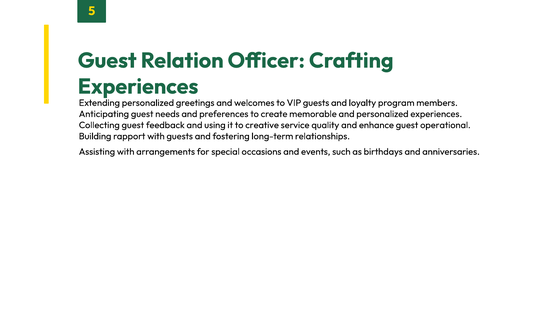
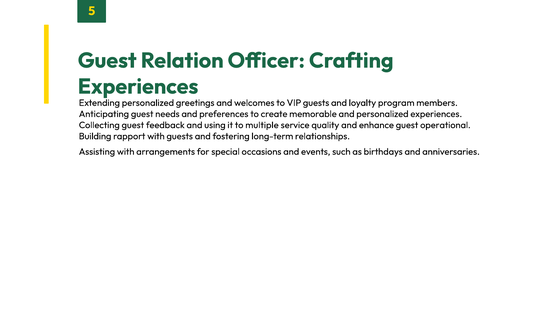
creative: creative -> multiple (262, 125)
